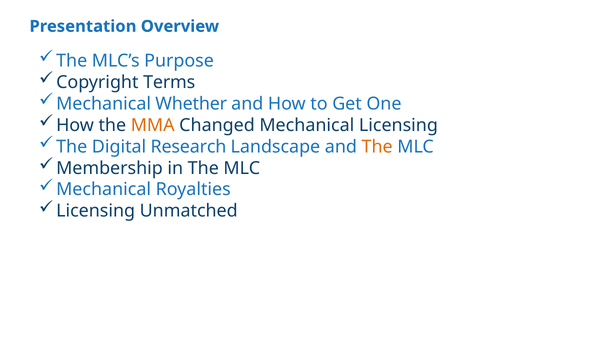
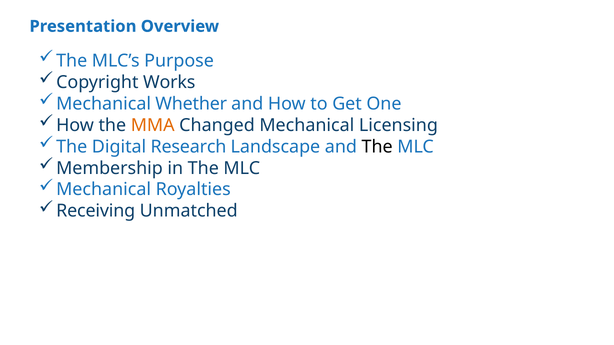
Terms: Terms -> Works (169, 82)
The colour: orange -> black (377, 147)
Licensing: Licensing -> Receiving (96, 211)
